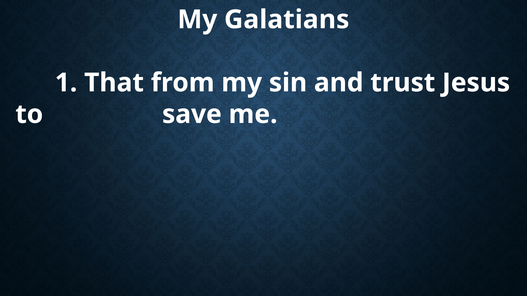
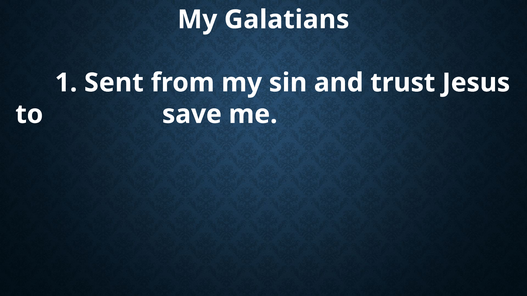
That: That -> Sent (114, 83)
